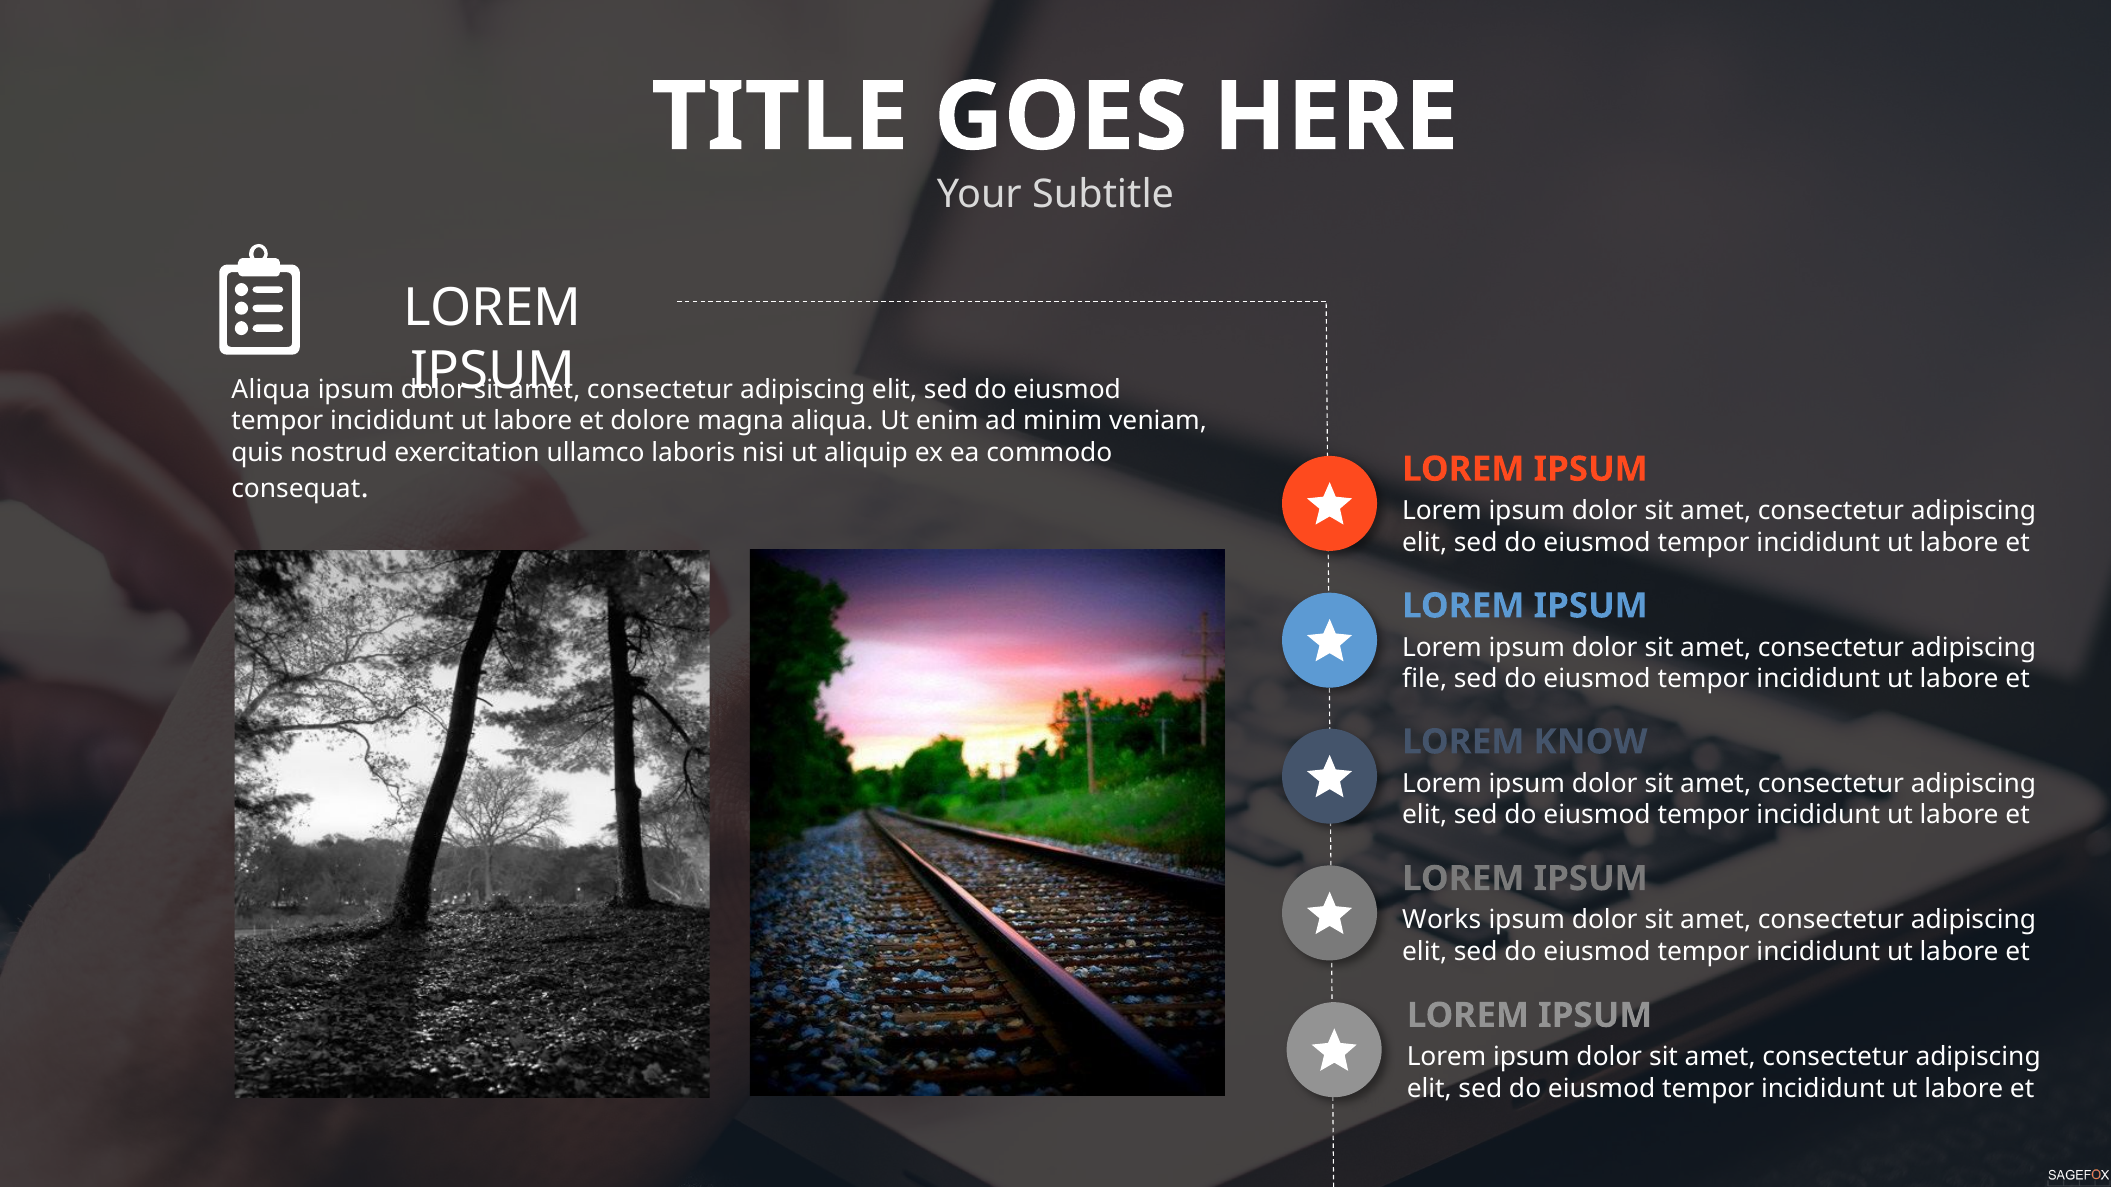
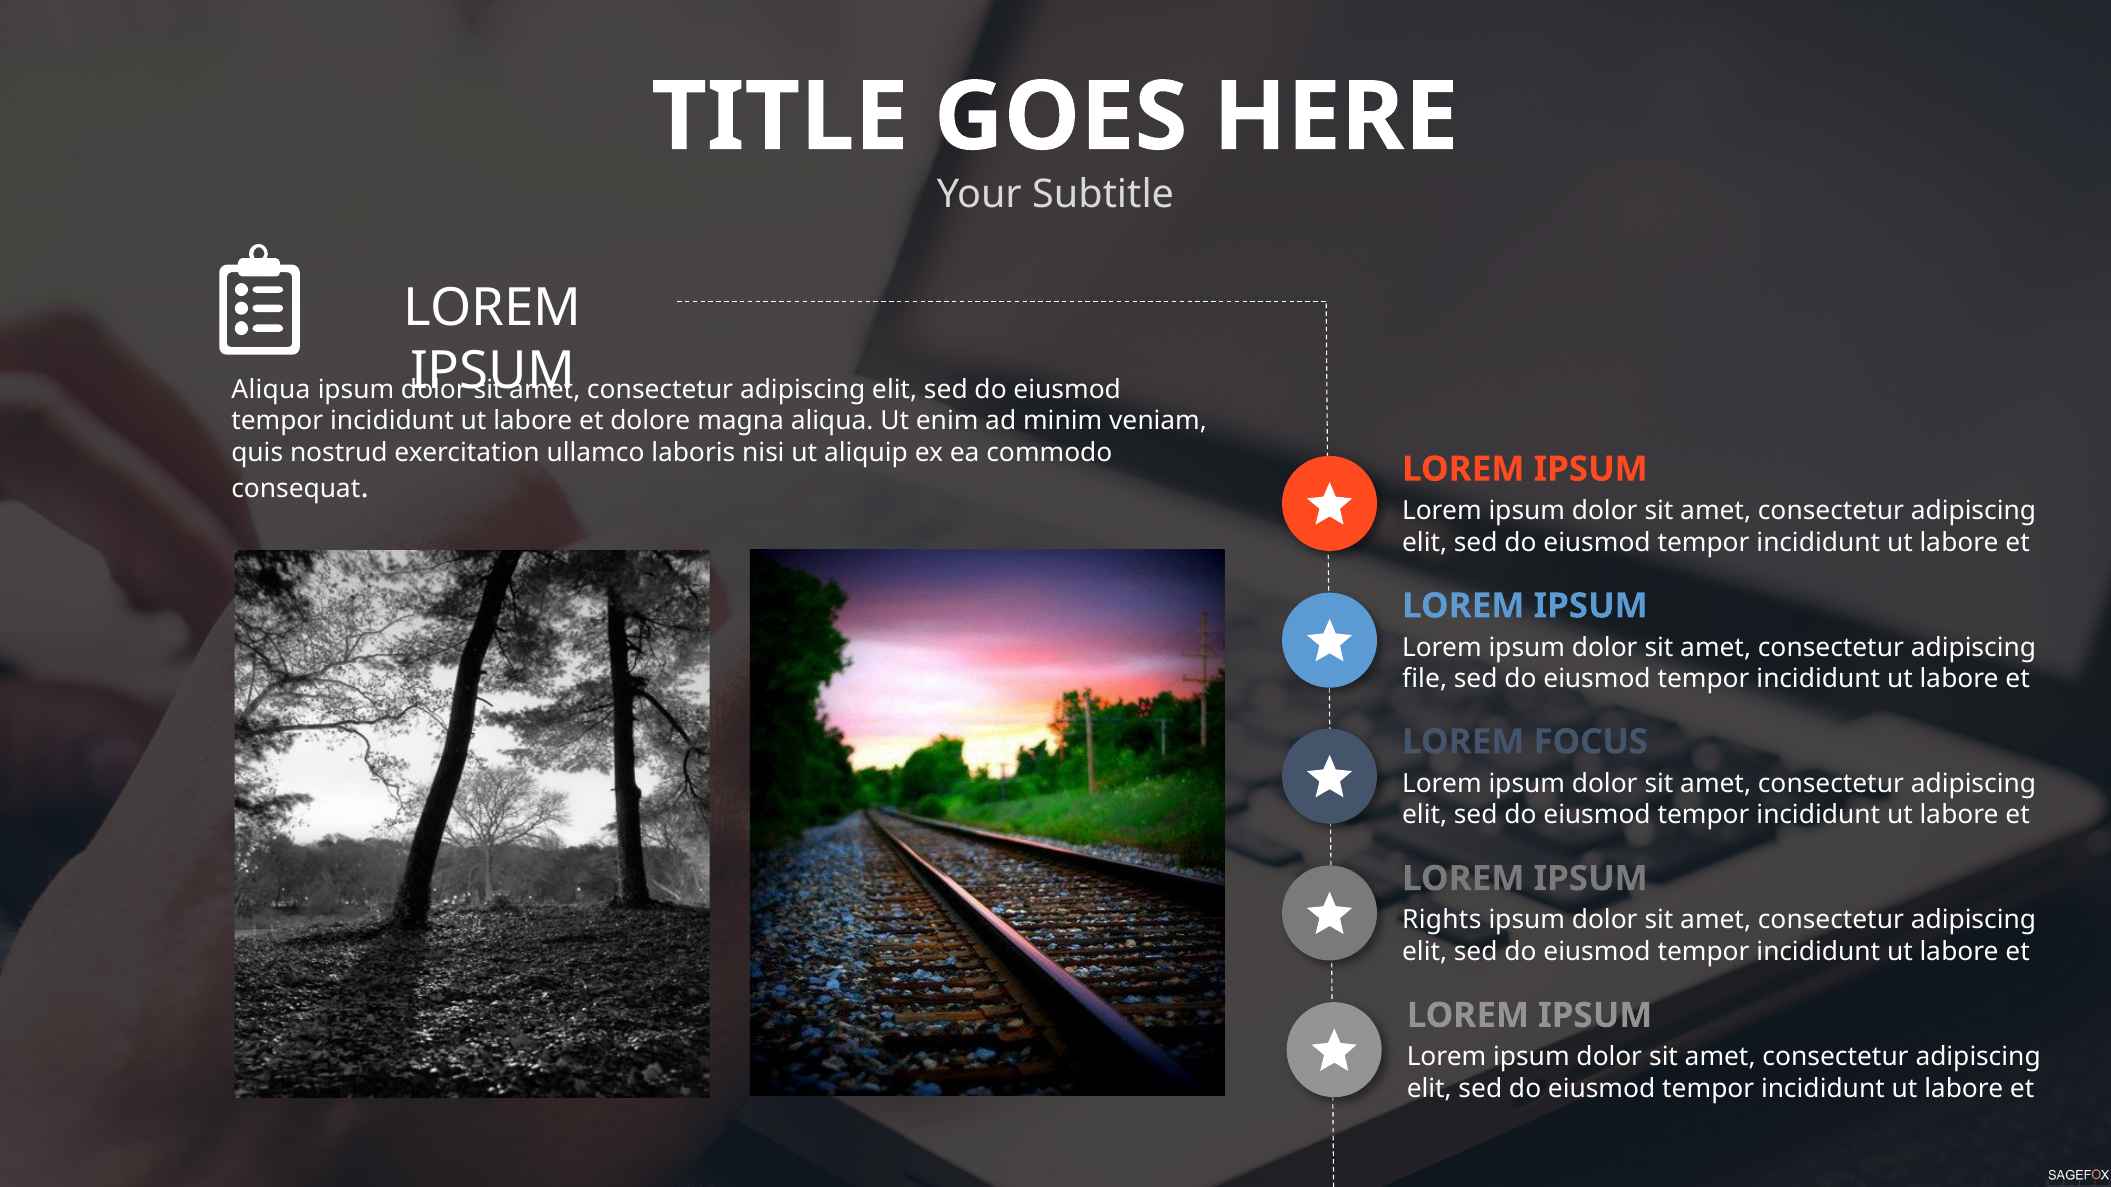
KNOW: KNOW -> FOCUS (1591, 742)
Works: Works -> Rights (1442, 921)
